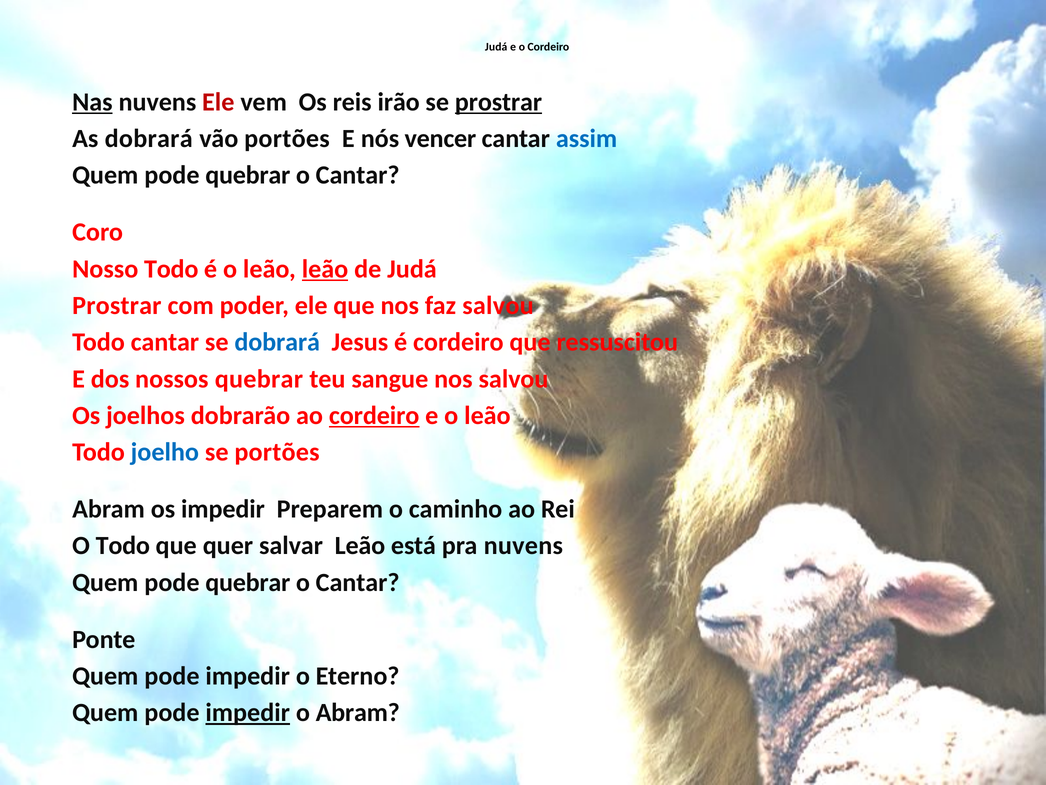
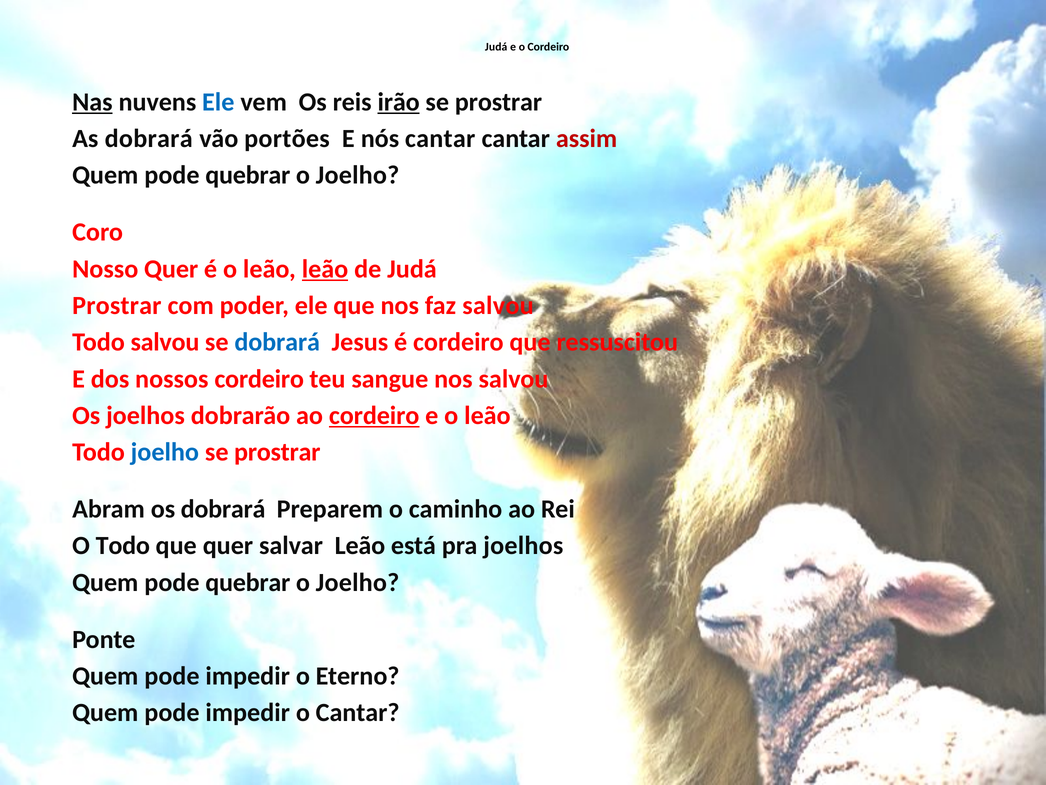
Ele colour: red -> blue (218, 102)
irão underline: none -> present (399, 102)
prostrar underline: present -> none (499, 102)
nós vencer: vencer -> cantar (440, 139)
assim colour: blue -> red (587, 139)
Cantar: Cantar -> Joelho (357, 175)
Nosso Todo: Todo -> Quer (171, 269)
Todo cantar: cantar -> salvou (165, 342)
nossos quebrar: quebrar -> cordeiro (259, 379)
portões: portões -> prostrar (277, 452)
os impedir: impedir -> dobrará (223, 509)
pra nuvens: nuvens -> joelhos (523, 545)
Cantar: Cantar -> Joelho (357, 582)
impedir underline: present -> none (248, 712)
o Abram: Abram -> Cantar (358, 712)
